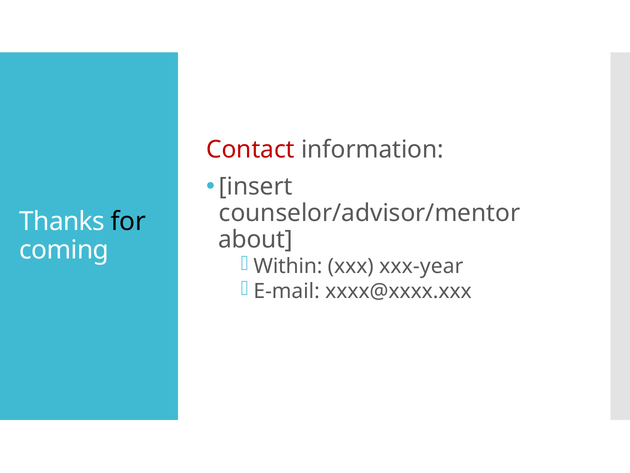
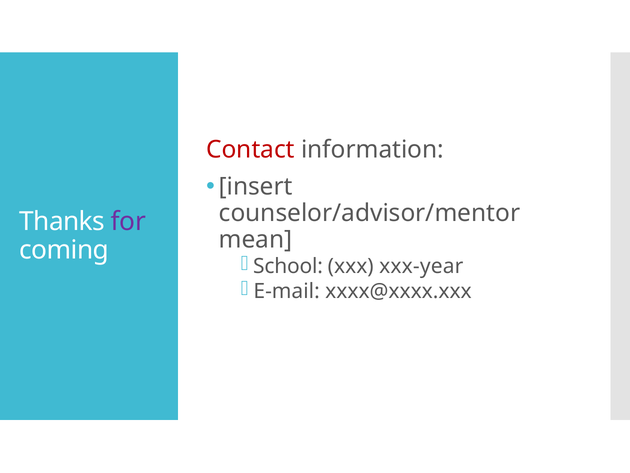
for colour: black -> purple (128, 222)
about: about -> mean (256, 239)
Within: Within -> School (288, 266)
